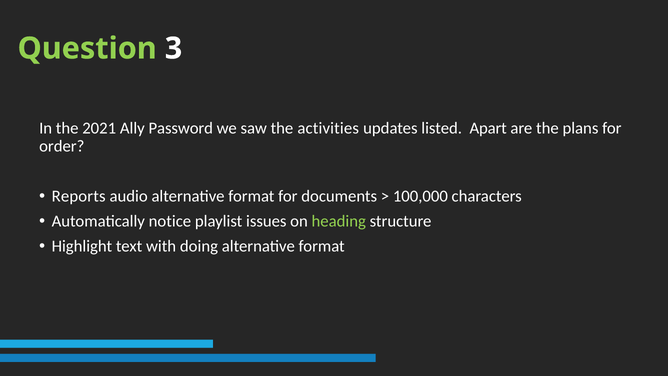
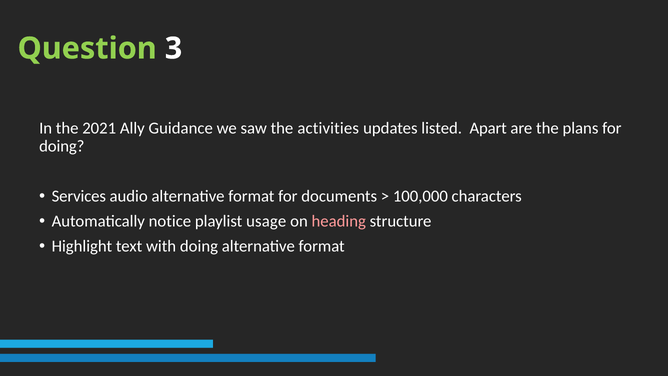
Password: Password -> Guidance (181, 128)
order: order -> doing (62, 146)
Reports: Reports -> Services (79, 196)
issues: issues -> usage (266, 221)
heading colour: light green -> pink (339, 221)
